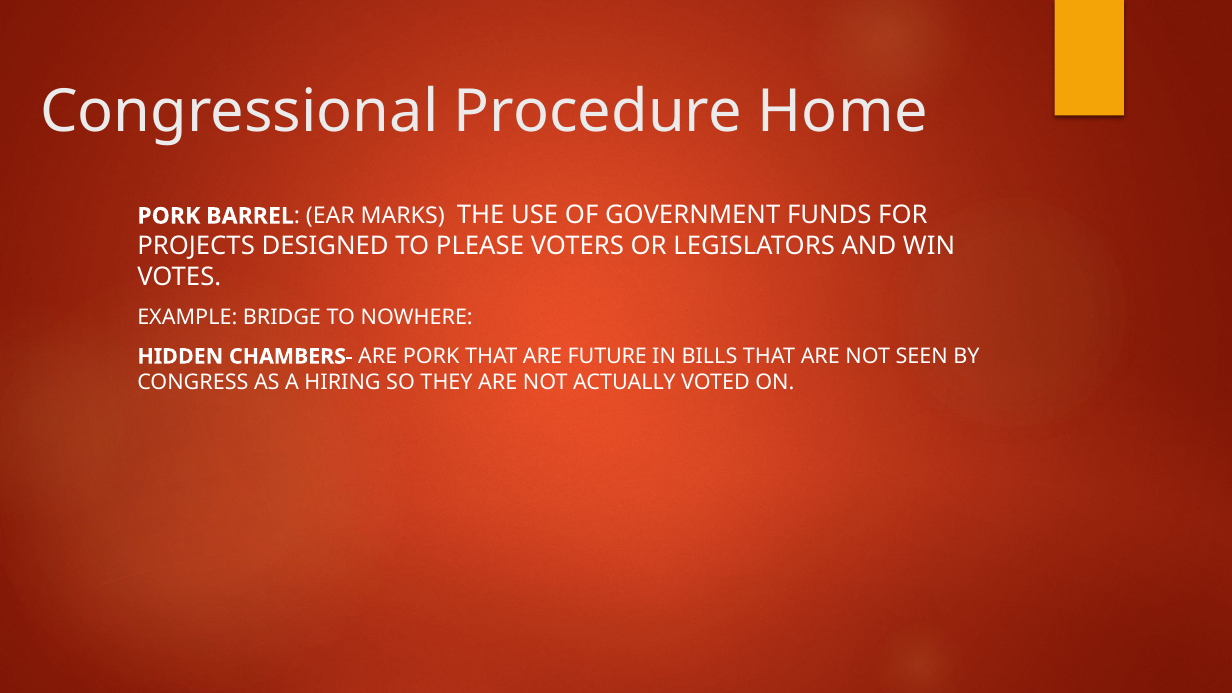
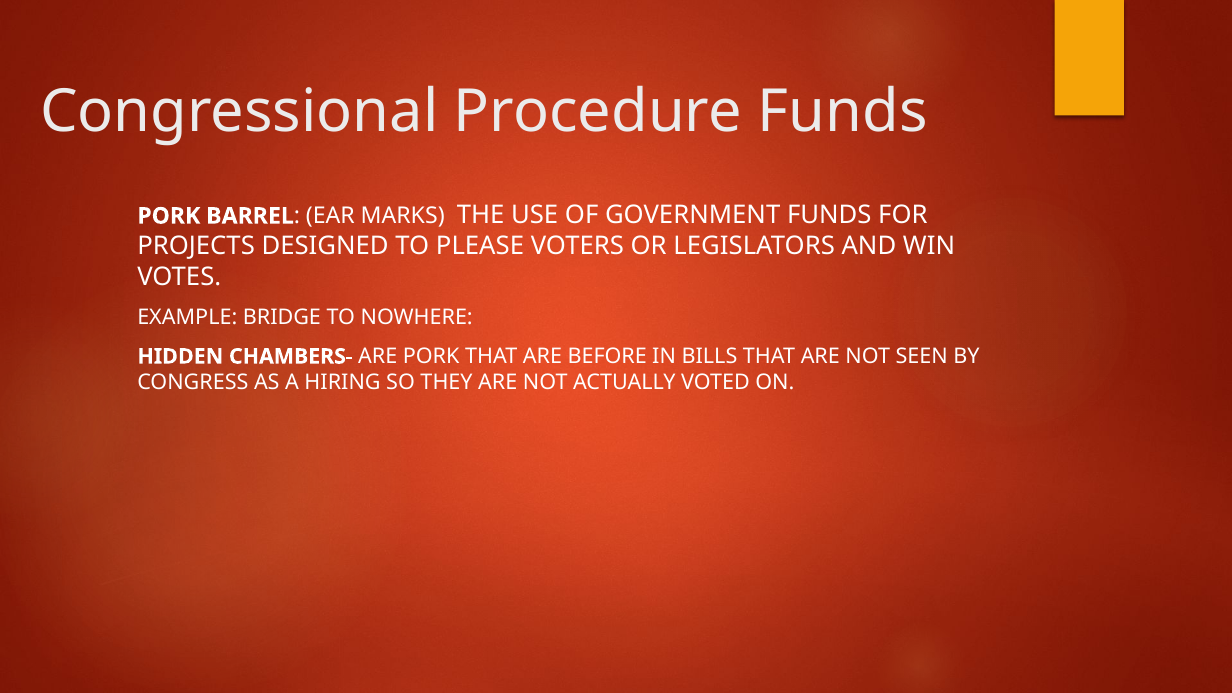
Procedure Home: Home -> Funds (843, 112)
FUTURE: FUTURE -> BEFORE (607, 357)
